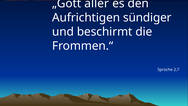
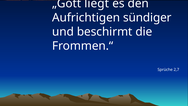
aller: aller -> liegt (97, 4)
